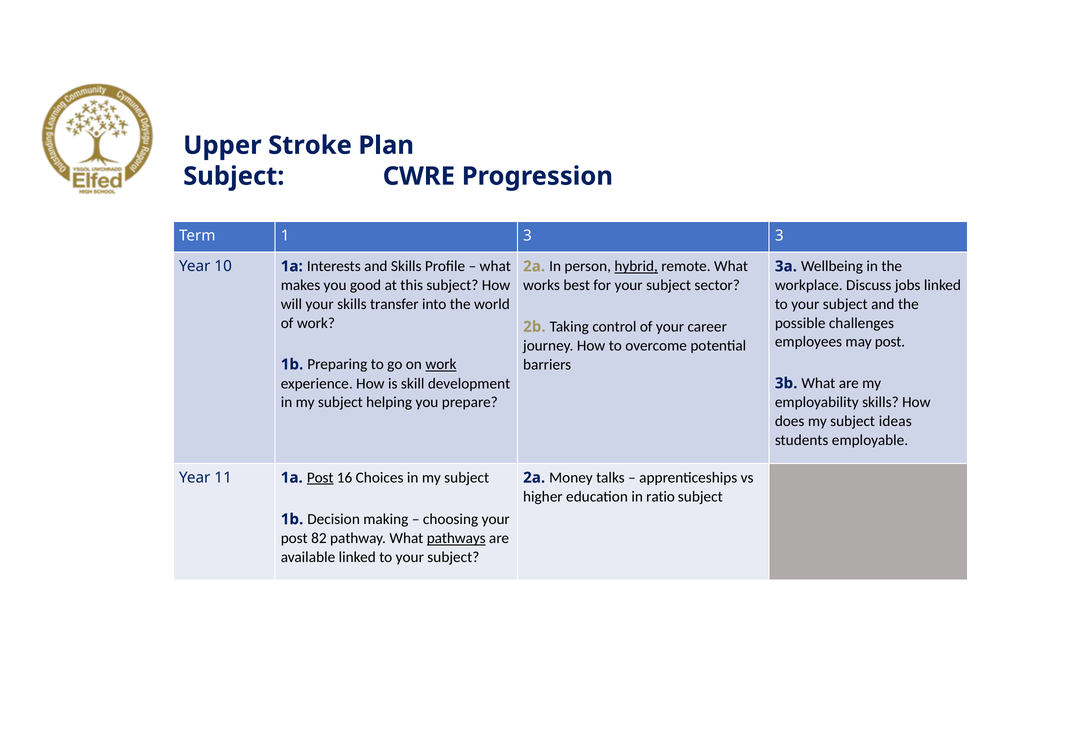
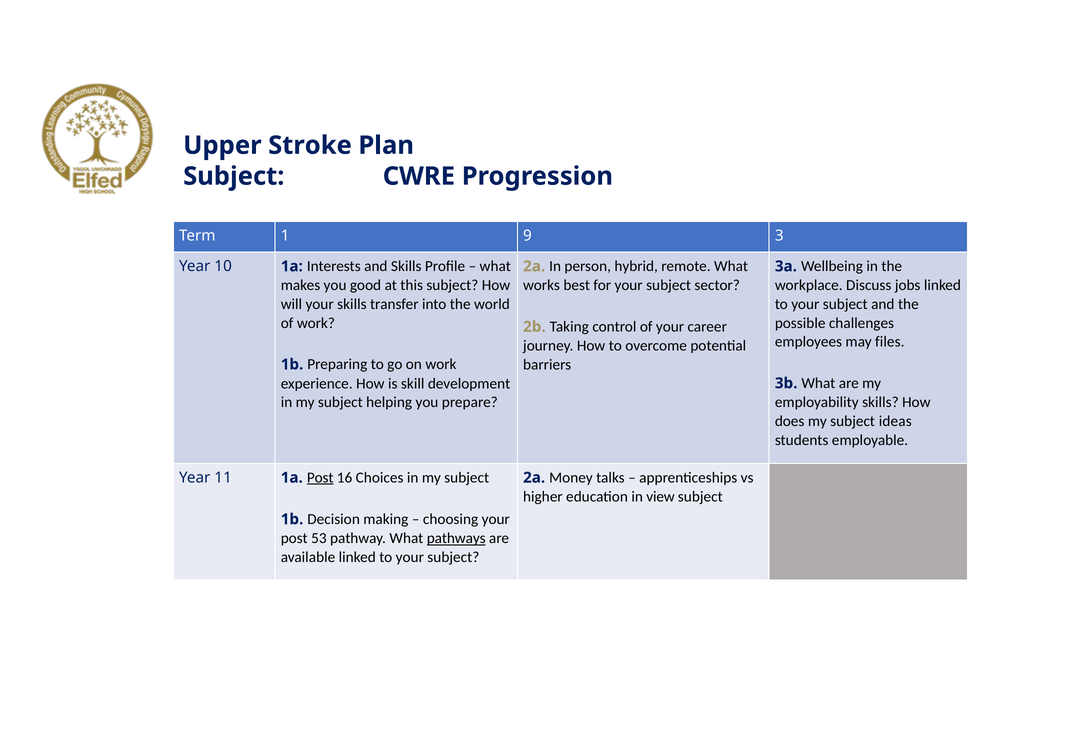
1 3: 3 -> 9 (527, 236)
hybrid underline: present -> none (636, 266)
may post: post -> files (890, 342)
work underline: present -> none (441, 364)
ratio: ratio -> view (661, 496)
82: 82 -> 53 (319, 538)
